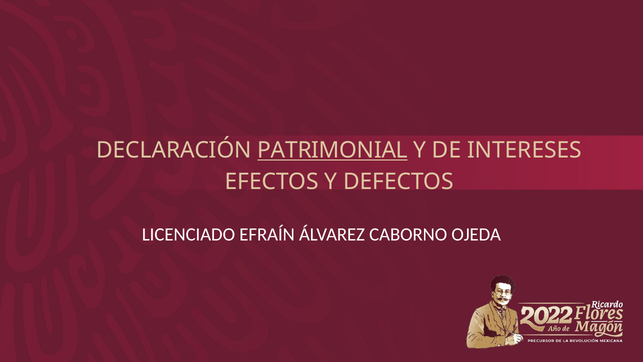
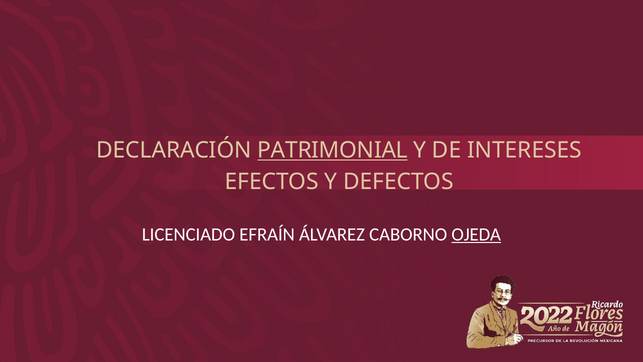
OJEDA underline: none -> present (476, 234)
